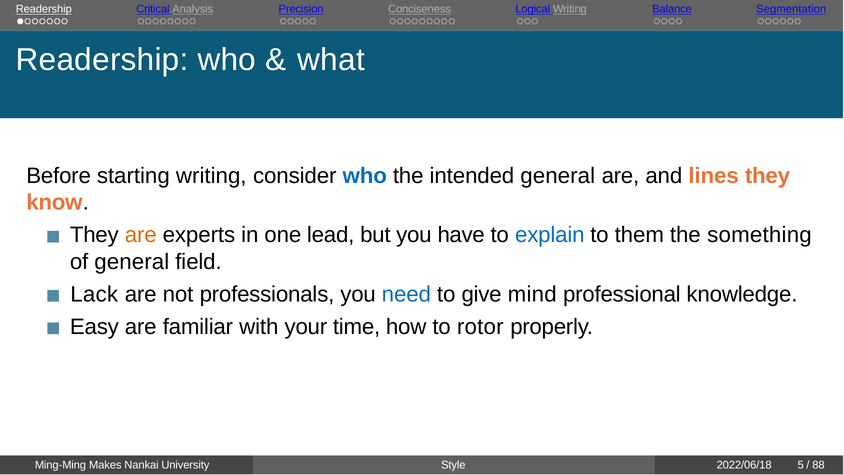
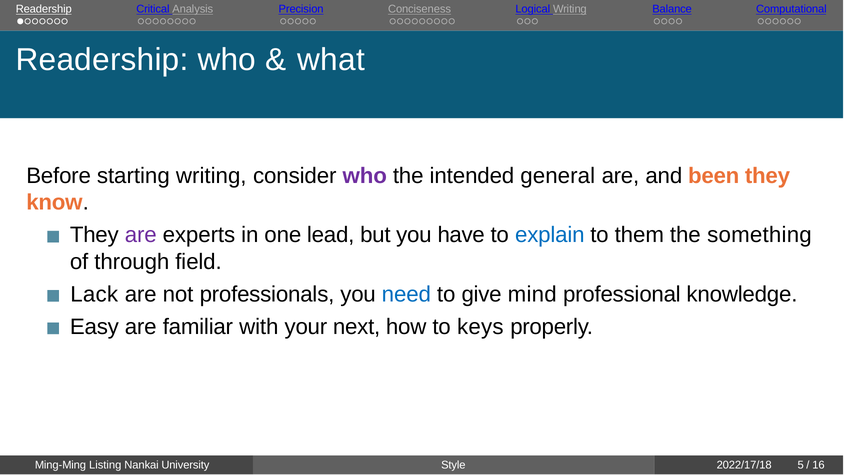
Segmentation: Segmentation -> Computational (791, 9)
who colour: blue -> purple (365, 176)
lines: lines -> been (714, 176)
are colour: orange -> purple (141, 235)
of general: general -> through (132, 262)
time: time -> next (357, 327)
rotor: rotor -> keys (480, 327)
Makes: Makes -> Listing (105, 465)
2022/06/18: 2022/06/18 -> 2022/17/18 (744, 465)
88: 88 -> 16 (818, 465)
